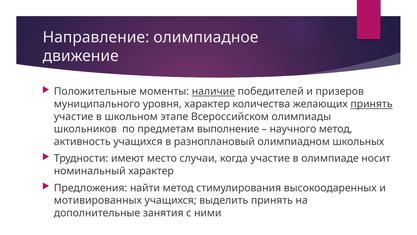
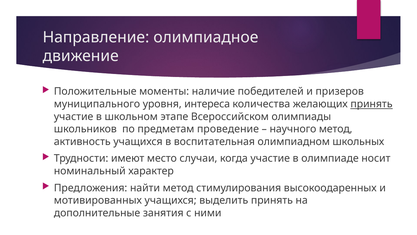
наличие underline: present -> none (213, 91)
уровня характер: характер -> интереса (207, 104)
выполнение: выполнение -> проведение (228, 129)
разноплановый: разноплановый -> воспитательная (214, 141)
